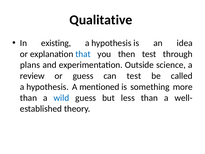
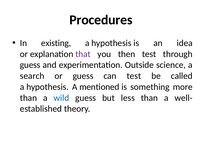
Qualitative: Qualitative -> Procedures (101, 20)
that colour: blue -> purple (83, 54)
plans: plans -> guess (30, 65)
review: review -> search (32, 76)
